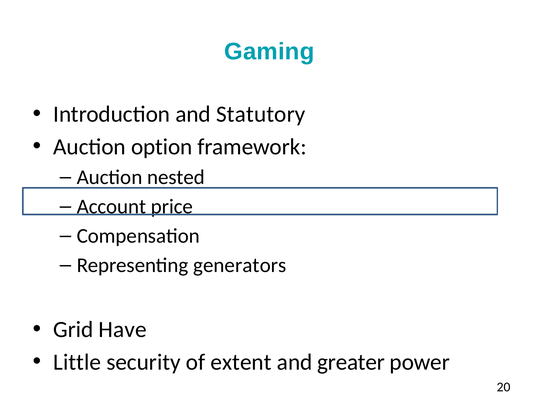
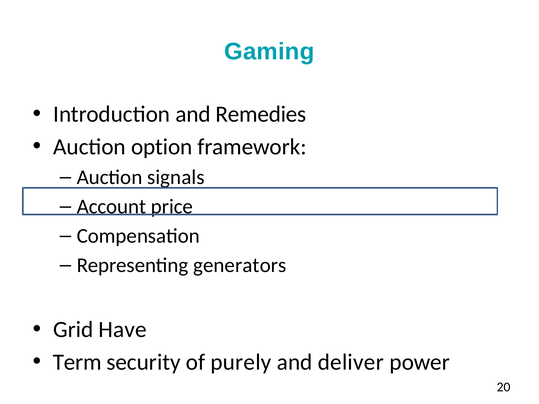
Statutory: Statutory -> Remedies (261, 114)
nested: nested -> signals (176, 177)
Little: Little -> Term (77, 362)
extent: extent -> purely (241, 362)
greater: greater -> deliver (351, 362)
